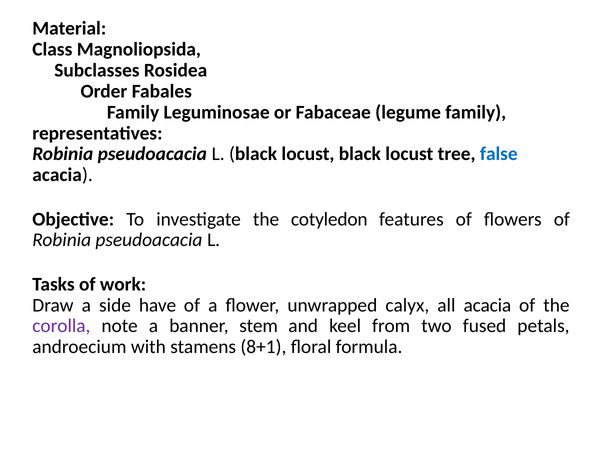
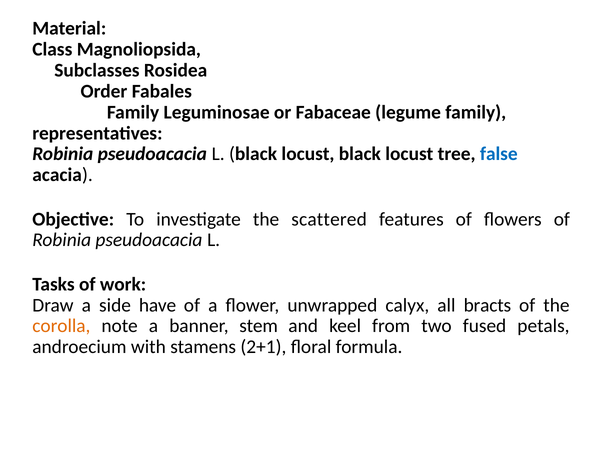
cotyledon: cotyledon -> scattered (329, 219)
all acacia: acacia -> bracts (487, 305)
corolla colour: purple -> orange (61, 326)
8+1: 8+1 -> 2+1 (263, 347)
